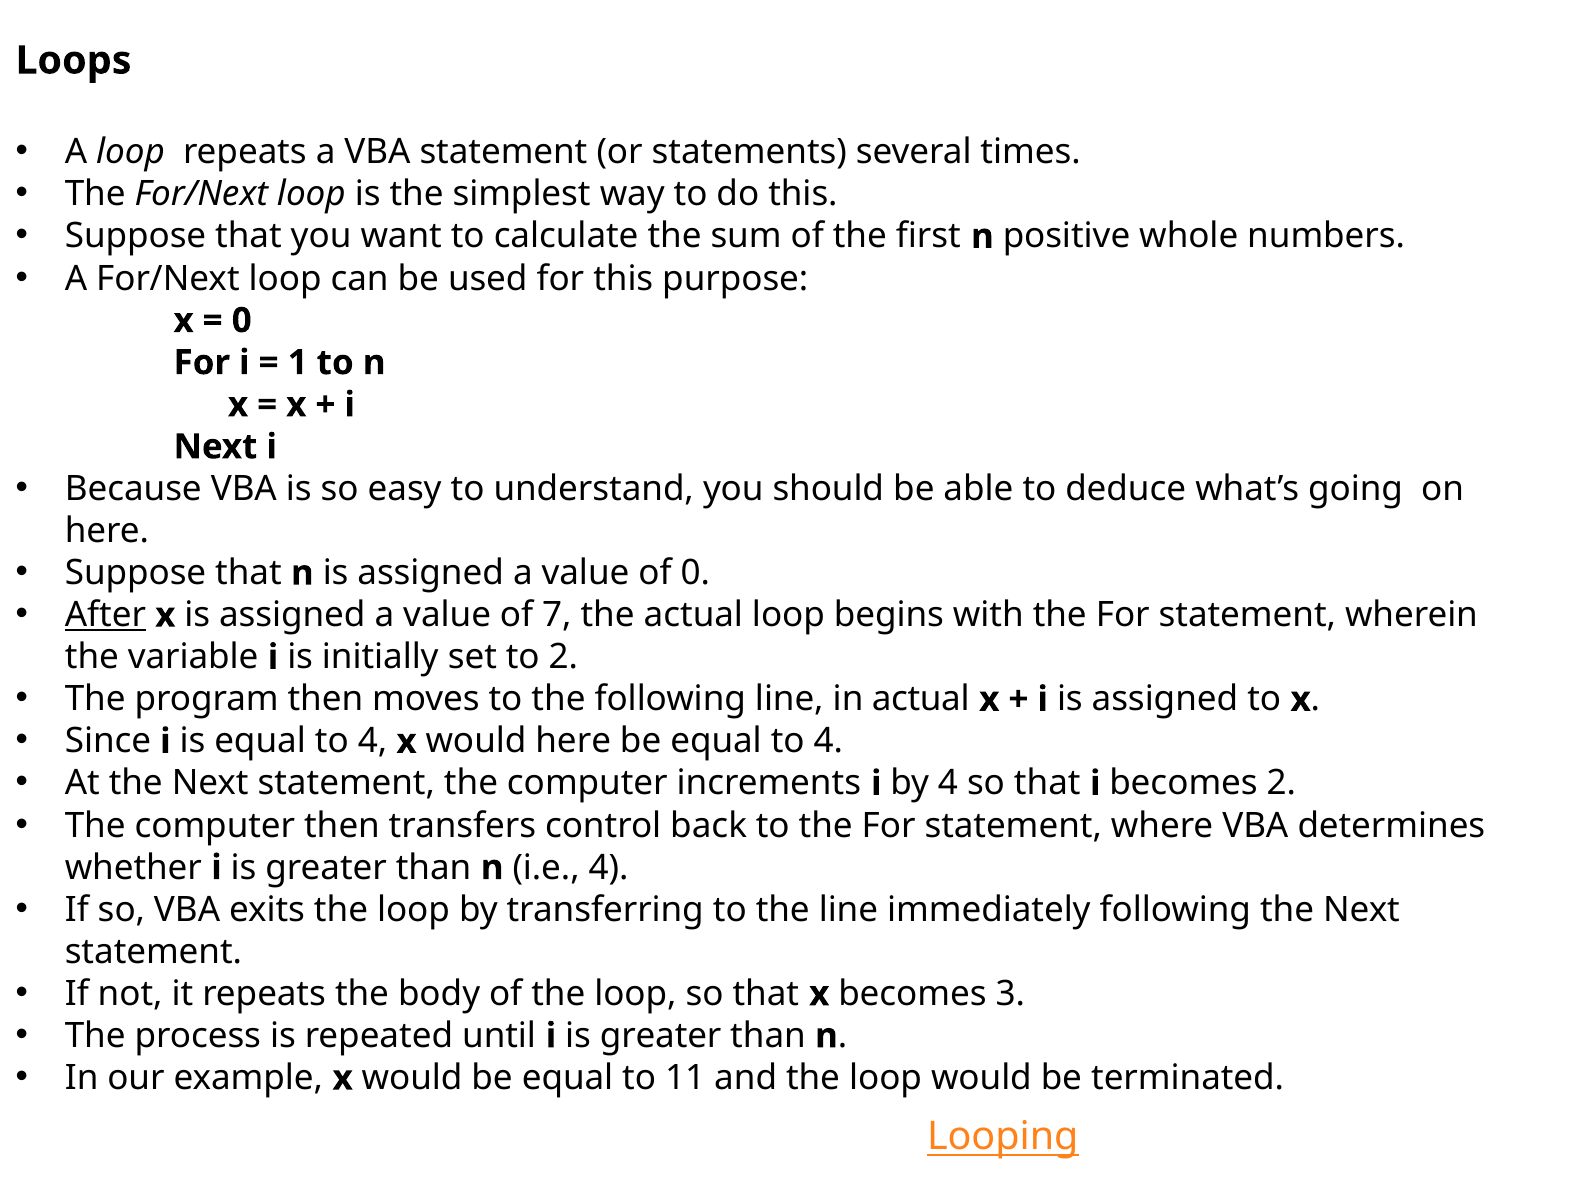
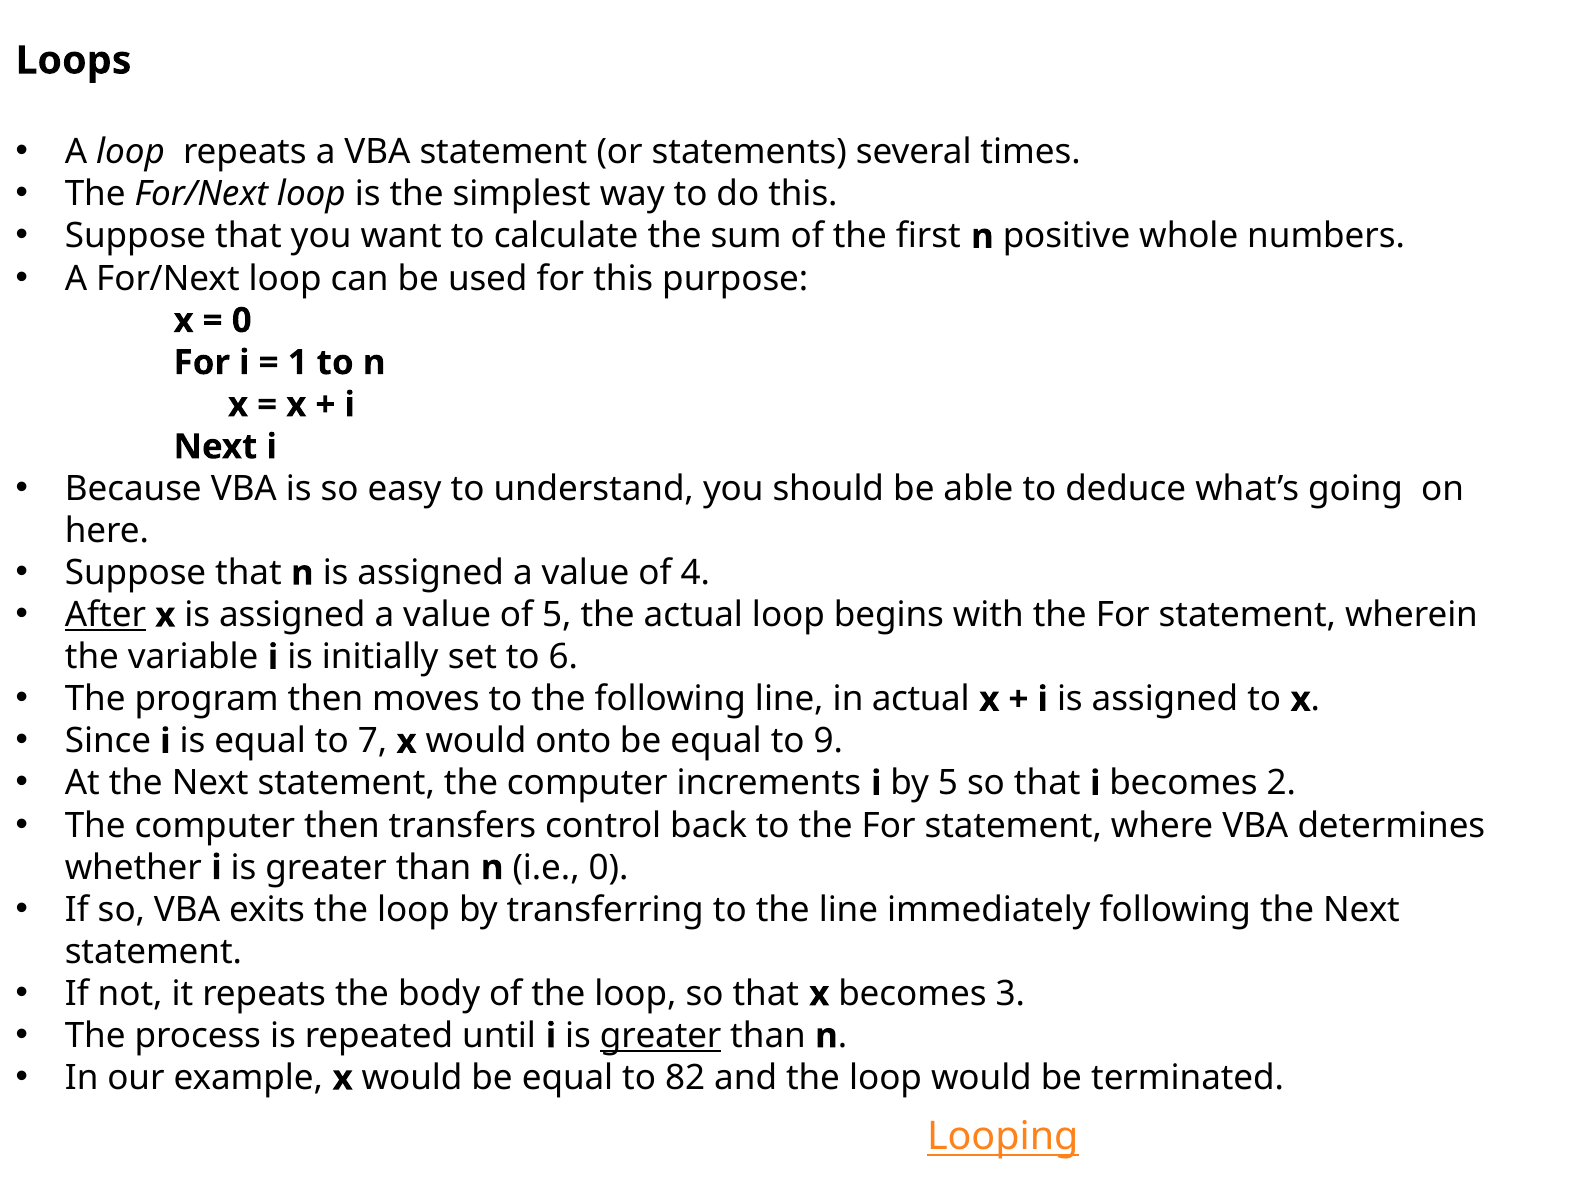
of 0: 0 -> 4 (695, 573)
of 7: 7 -> 5 (557, 615)
to 2: 2 -> 6 (563, 657)
is equal to 4: 4 -> 7 (372, 742)
would here: here -> onto (573, 742)
be equal to 4: 4 -> 9 (828, 742)
by 4: 4 -> 5 (948, 784)
i.e 4: 4 -> 0 (609, 868)
greater underline: none -> present (661, 1036)
11: 11 -> 82 (685, 1078)
